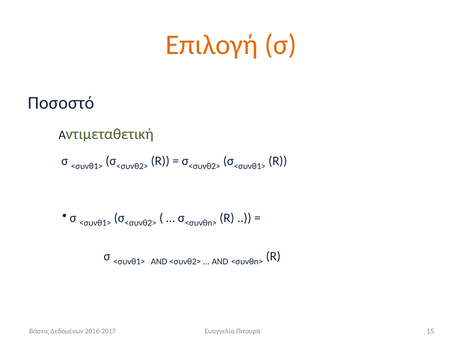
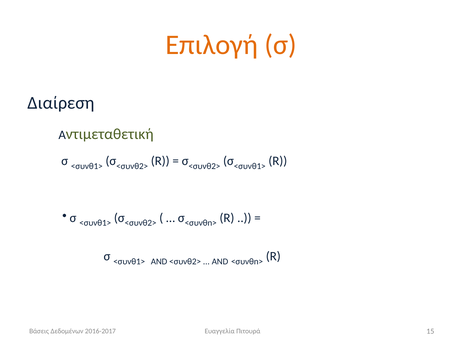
Ποσοστό: Ποσοστό -> Διαίρεση (61, 103)
